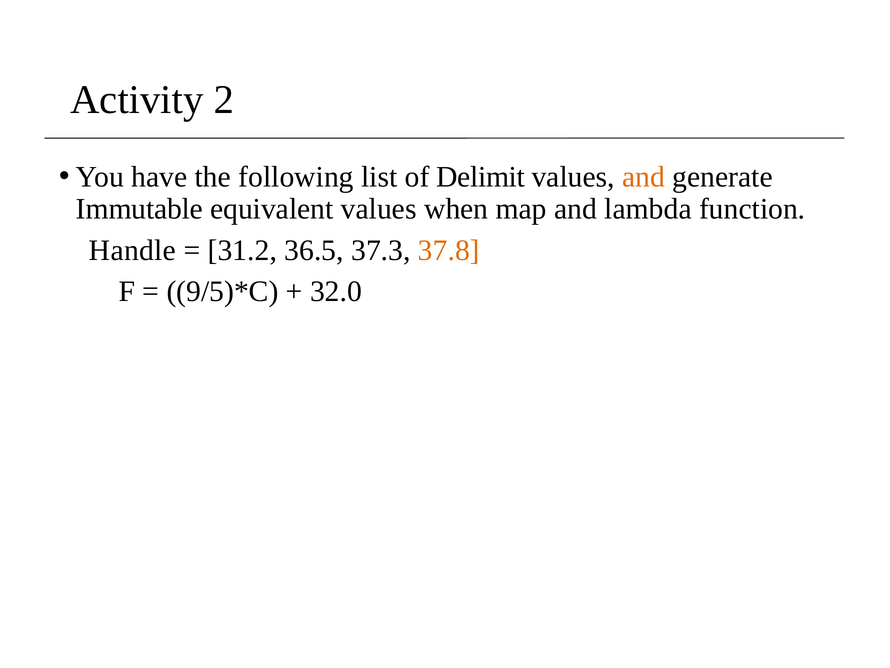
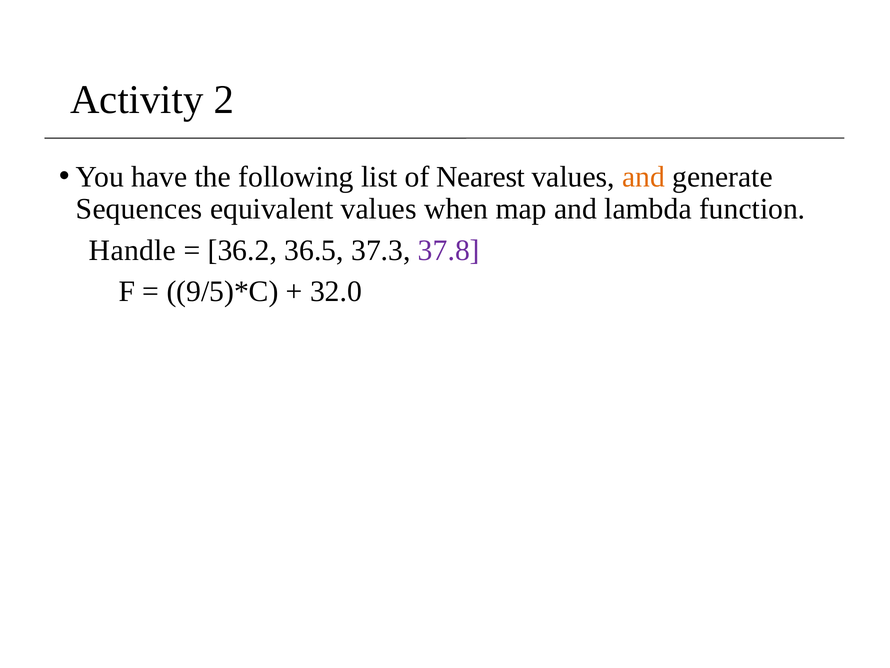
Delimit: Delimit -> Nearest (481, 177)
Immutable: Immutable -> Sequences (139, 209)
31.2: 31.2 -> 36.2 (242, 250)
37.8 colour: orange -> purple (449, 250)
